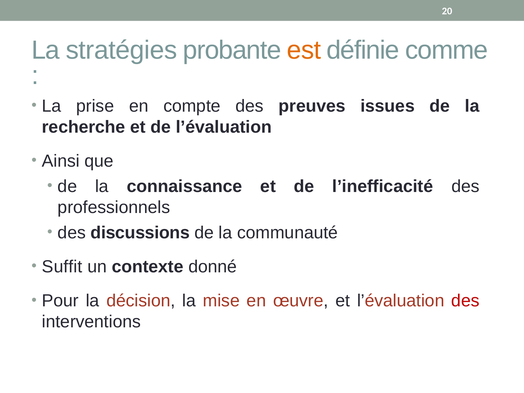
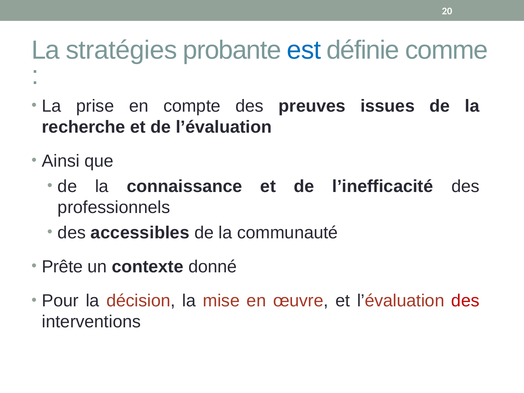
est colour: orange -> blue (304, 50)
discussions: discussions -> accessibles (140, 233)
Suffit: Suffit -> Prête (62, 267)
